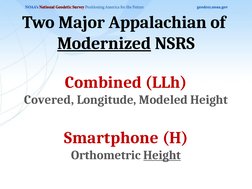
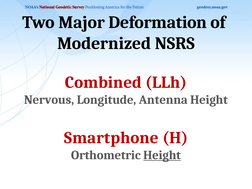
Appalachian: Appalachian -> Deformation (158, 22)
Modernized underline: present -> none (104, 43)
Covered: Covered -> Nervous (49, 100)
Modeled: Modeled -> Antenna (163, 100)
